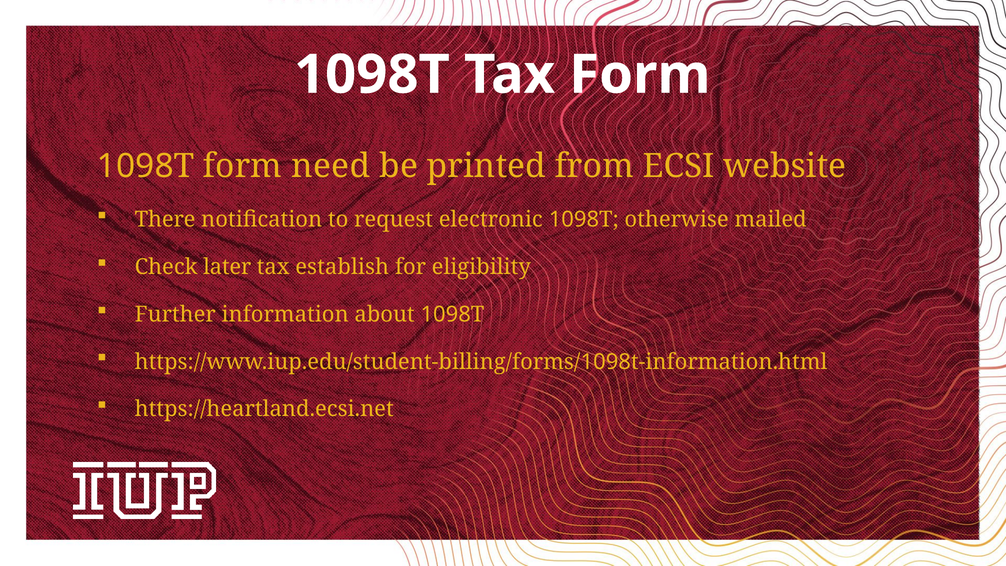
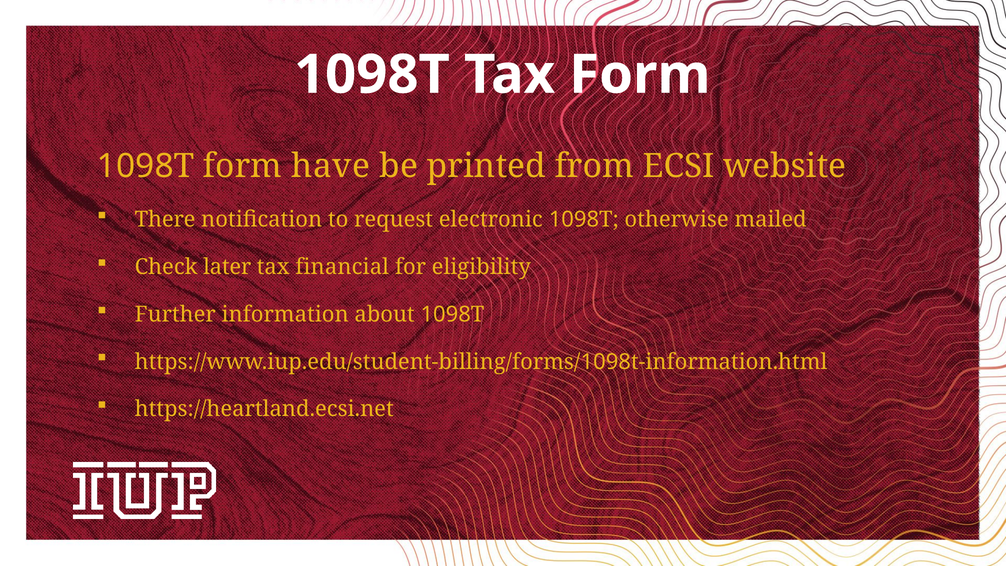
need: need -> have (331, 166)
establish: establish -> financial (342, 267)
